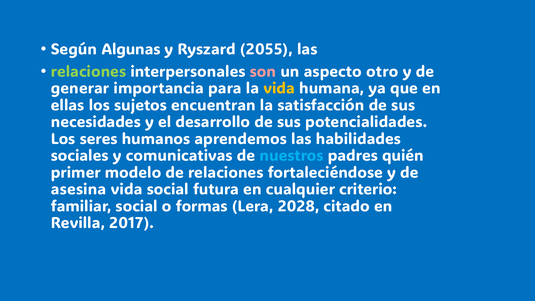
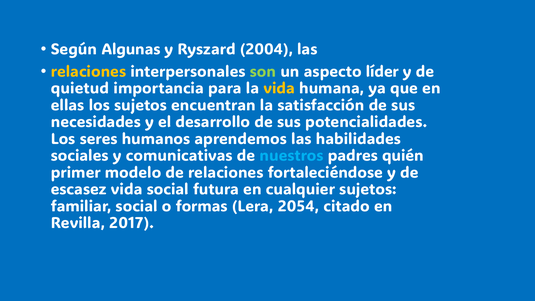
2055: 2055 -> 2004 (266, 49)
relaciones colour: light green -> yellow (88, 72)
son colour: pink -> light green (263, 72)
otro: otro -> líder (382, 72)
generar: generar -> quietud (80, 88)
asesina: asesina -> escasez (79, 189)
cualquier criterio: criterio -> sujetos (368, 189)
2028: 2028 -> 2054 (298, 206)
